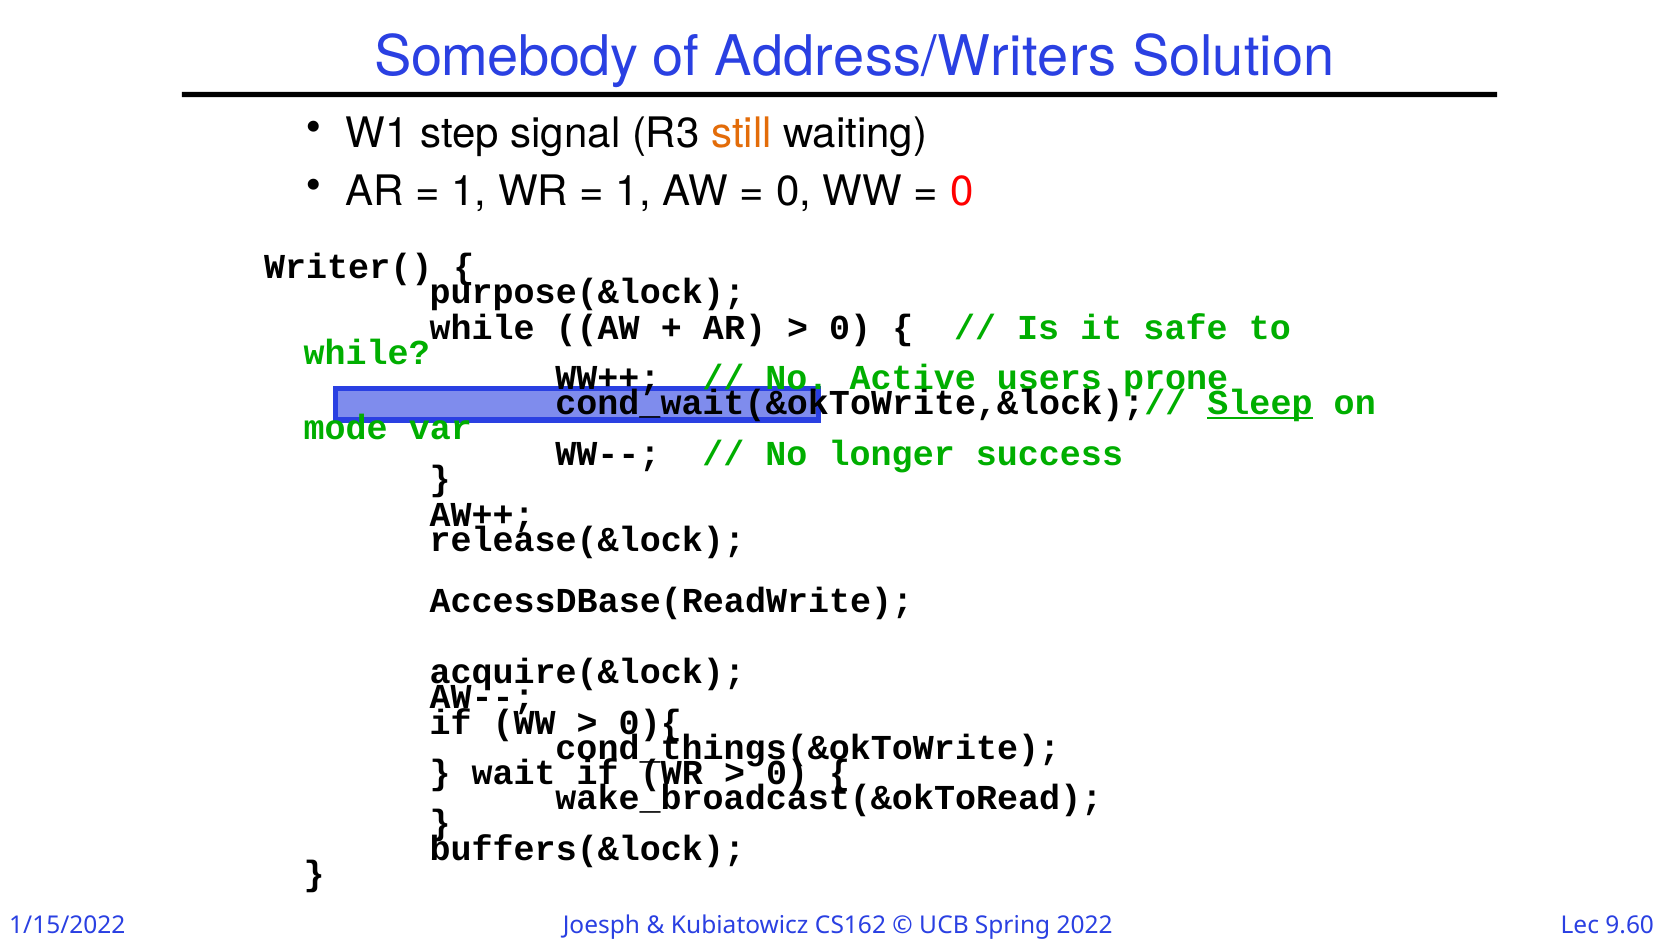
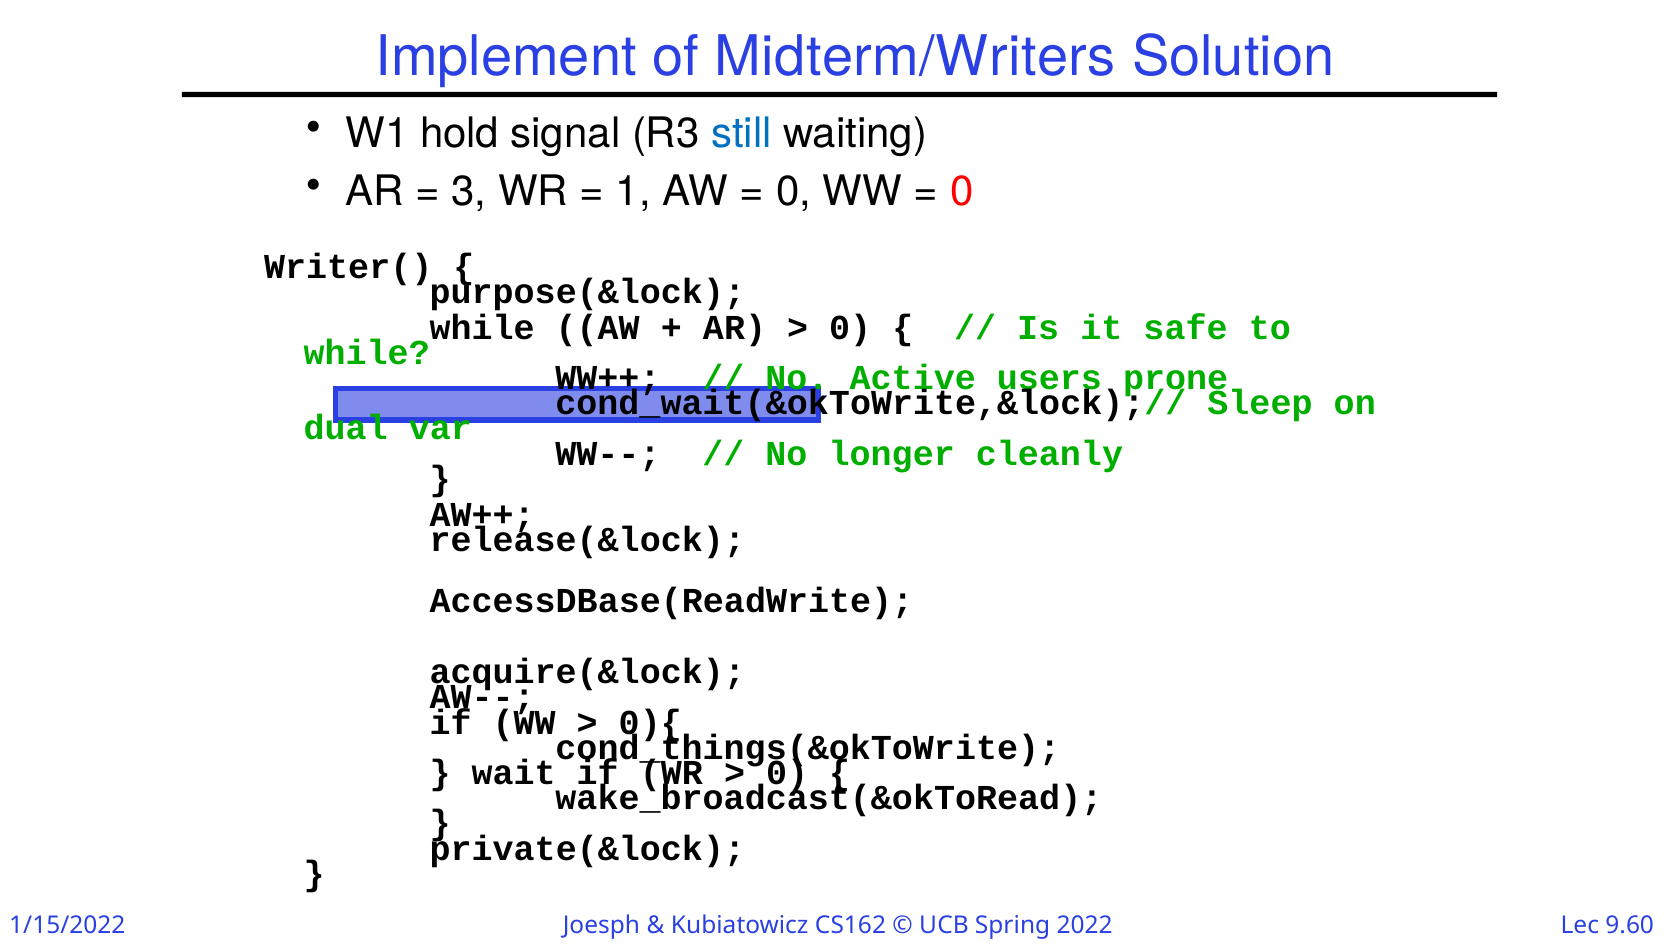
Somebody: Somebody -> Implement (506, 57)
Address/Writers: Address/Writers -> Midterm/Writers (915, 57)
step: step -> hold (460, 133)
still colour: orange -> blue (742, 133)
1: 1 -> 3 (469, 191)
Sleep underline: present -> none (1260, 403)
mode: mode -> dual (346, 428)
success: success -> cleanly (1049, 453)
buffers(&lock: buffers(&lock -> private(&lock (587, 848)
